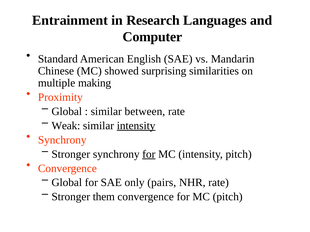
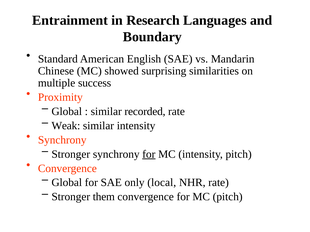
Computer: Computer -> Boundary (152, 37)
making: making -> success (95, 83)
between: between -> recorded (145, 112)
intensity underline: present -> none (136, 126)
pairs: pairs -> local (162, 183)
